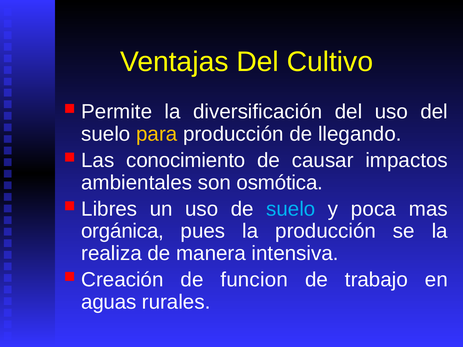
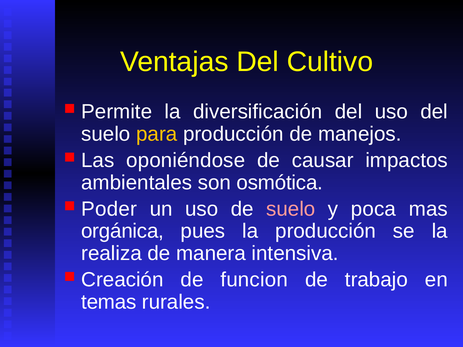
llegando: llegando -> manejos (360, 134)
conocimiento: conocimiento -> oponiéndose (186, 160)
Libres: Libres -> Poder (109, 209)
suelo colour: light blue -> pink (291, 209)
aguas: aguas -> temas (109, 302)
